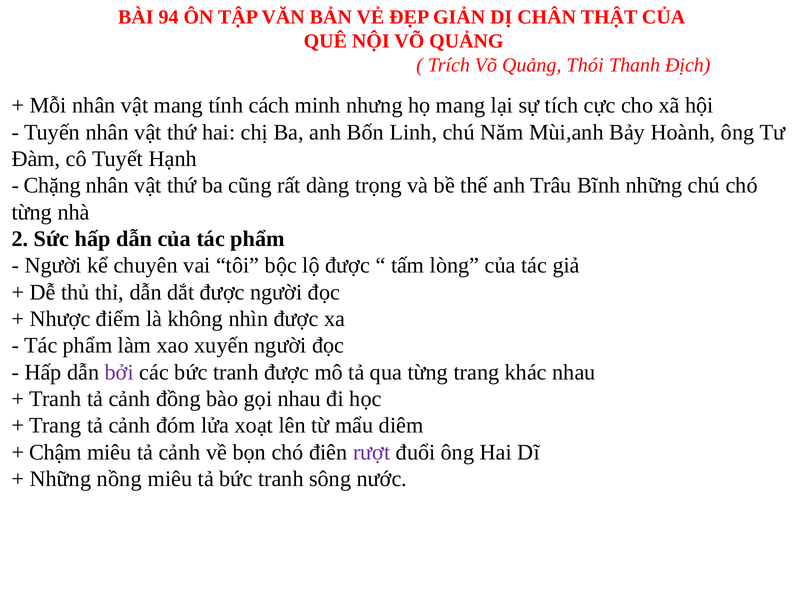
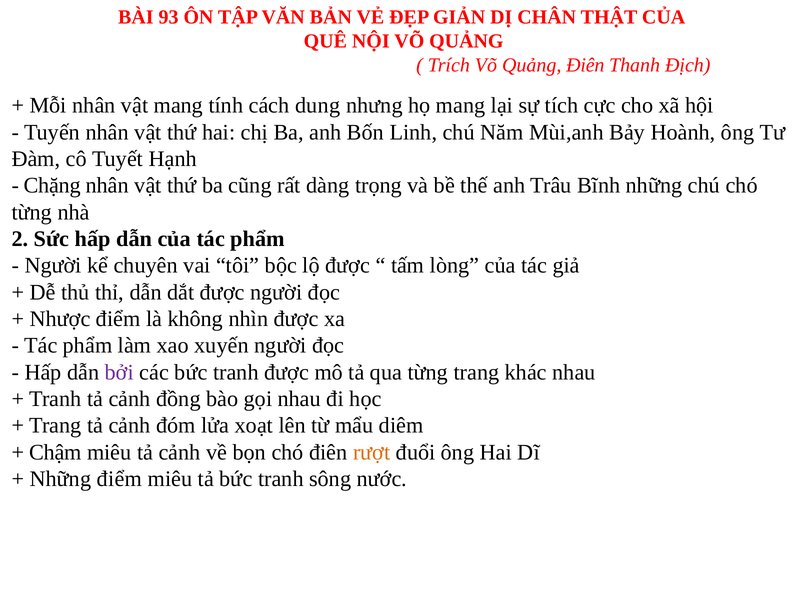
94: 94 -> 93 (169, 17)
Quảng Thói: Thói -> Điên (585, 65)
minh: minh -> dung (318, 105)
rượt colour: purple -> orange (372, 452)
Những nồng: nồng -> điểm (119, 478)
